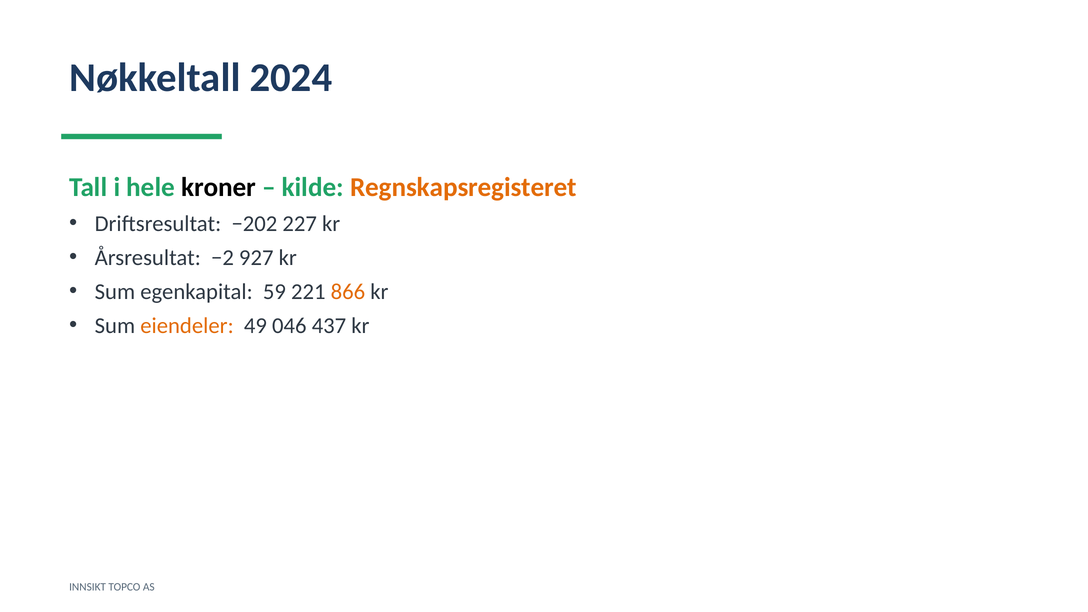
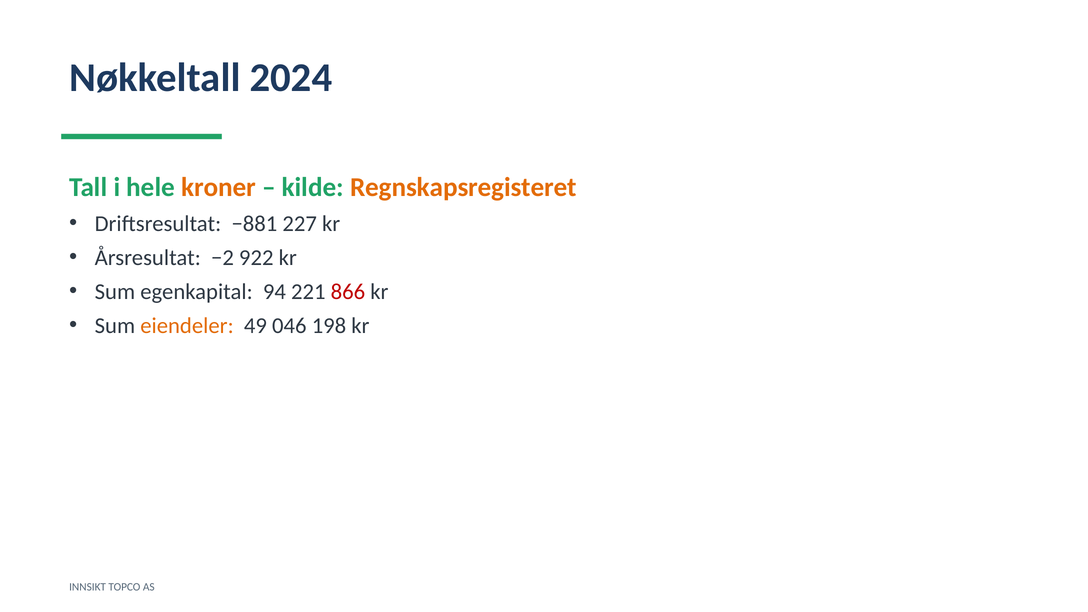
kroner colour: black -> orange (219, 187)
−202: −202 -> −881 (254, 224)
927: 927 -> 922 (256, 258)
59: 59 -> 94 (274, 292)
866 colour: orange -> red (348, 292)
437: 437 -> 198 (329, 326)
